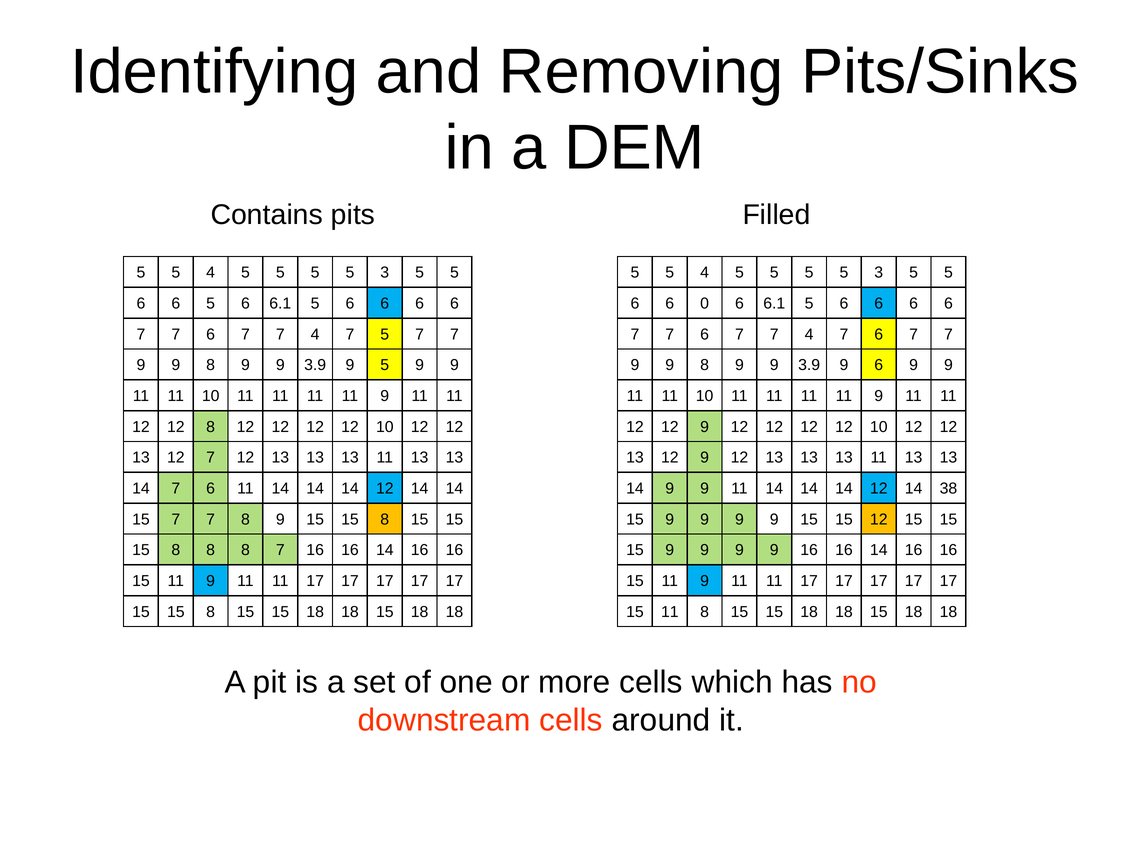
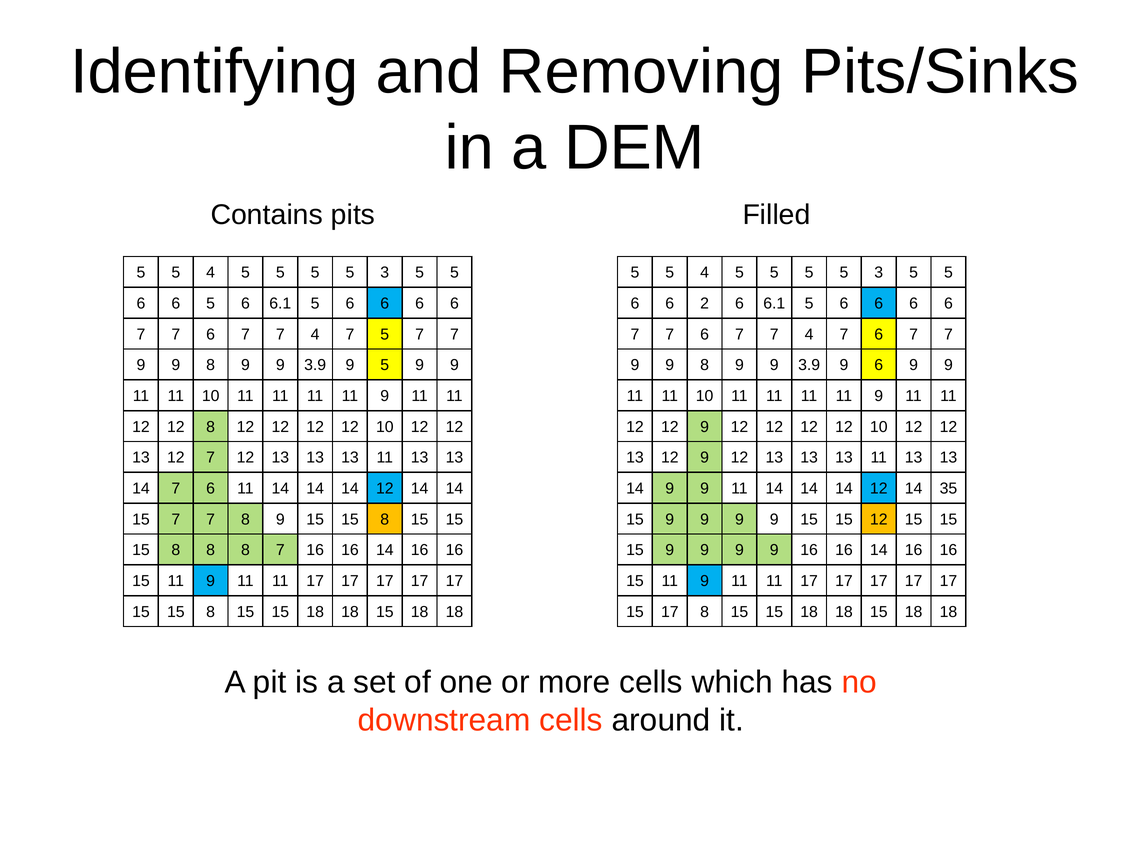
0: 0 -> 2 (705, 304)
38: 38 -> 35 (948, 489)
11: 11 -> 17 (670, 612)
